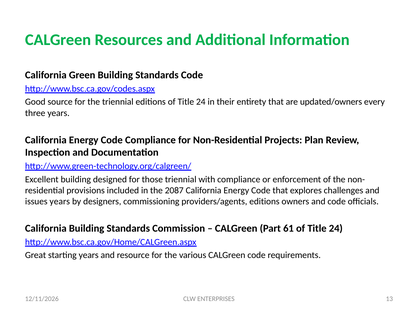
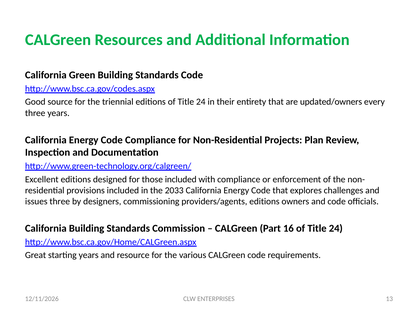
Excellent building: building -> editions (76, 180)
those triennial: triennial -> included (181, 180)
2087: 2087 -> 2033 (174, 191)
issues years: years -> three (60, 202)
61: 61 -> 16 (288, 229)
